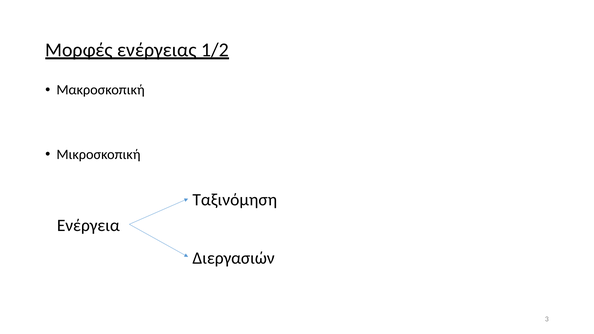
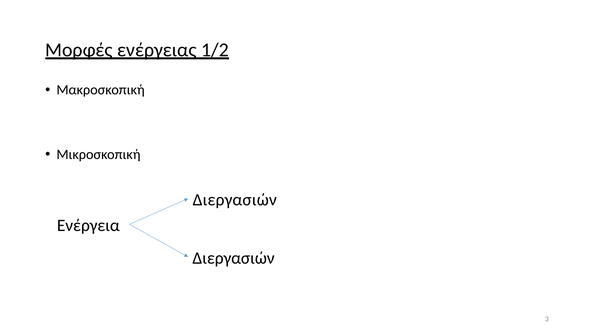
Ταξινόμηση: Ταξινόμηση -> Διεργασιών (235, 200)
